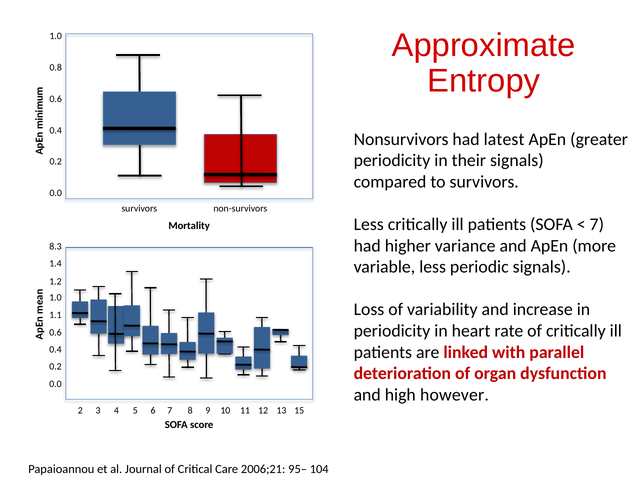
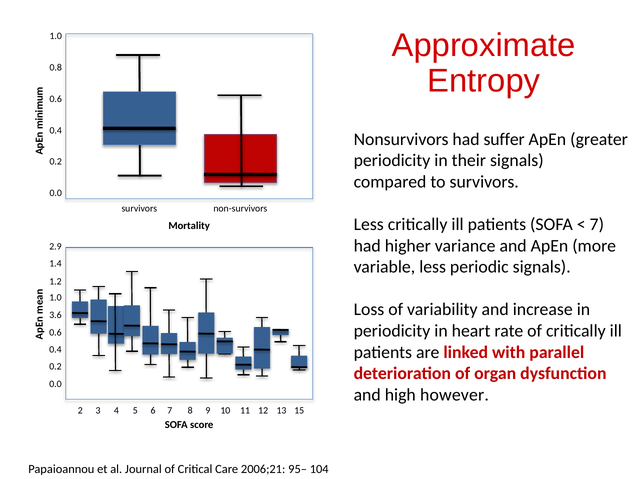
latest: latest -> suffer (504, 139)
8.3: 8.3 -> 2.9 (55, 246)
1.1: 1.1 -> 3.6 (55, 315)
